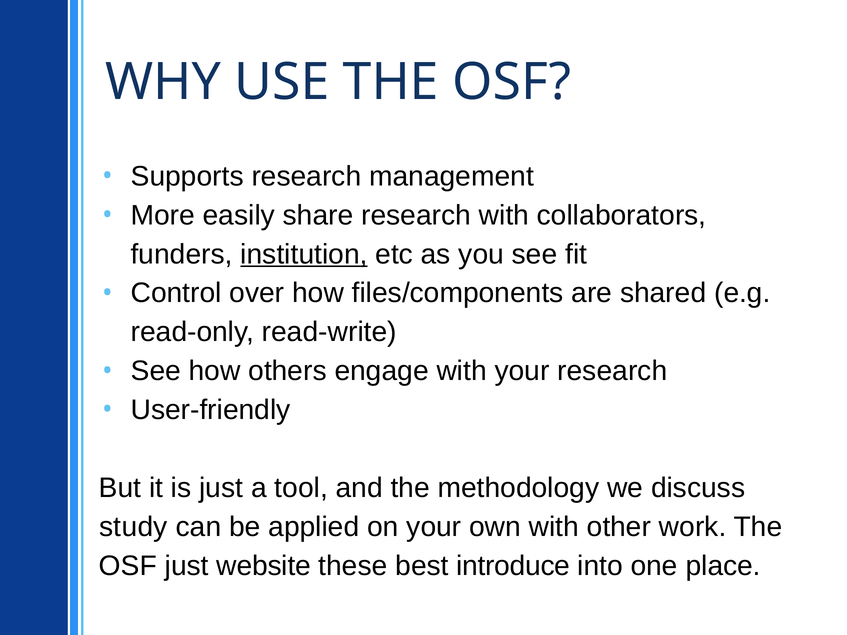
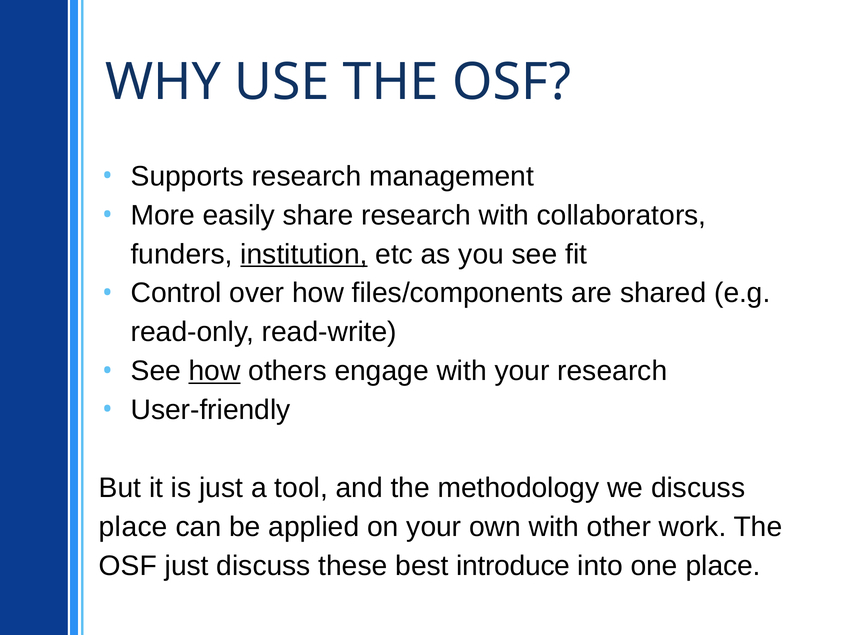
how underline: none -> present (215, 371)
study: study -> place (133, 527)
just website: website -> discuss (264, 566)
